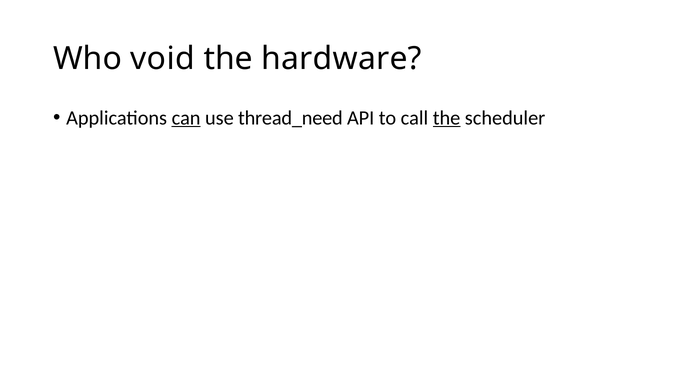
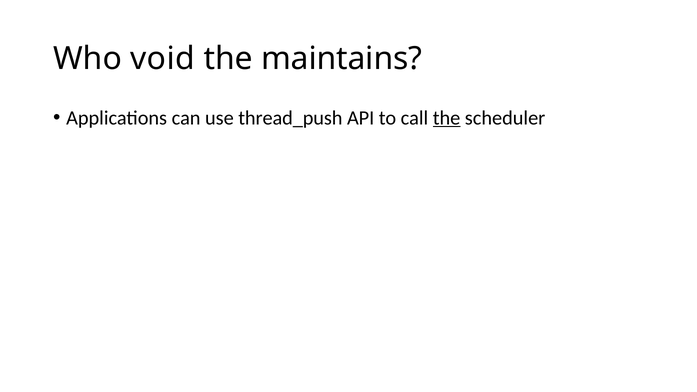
hardware: hardware -> maintains (342, 59)
can underline: present -> none (186, 118)
thread_need: thread_need -> thread_push (290, 118)
